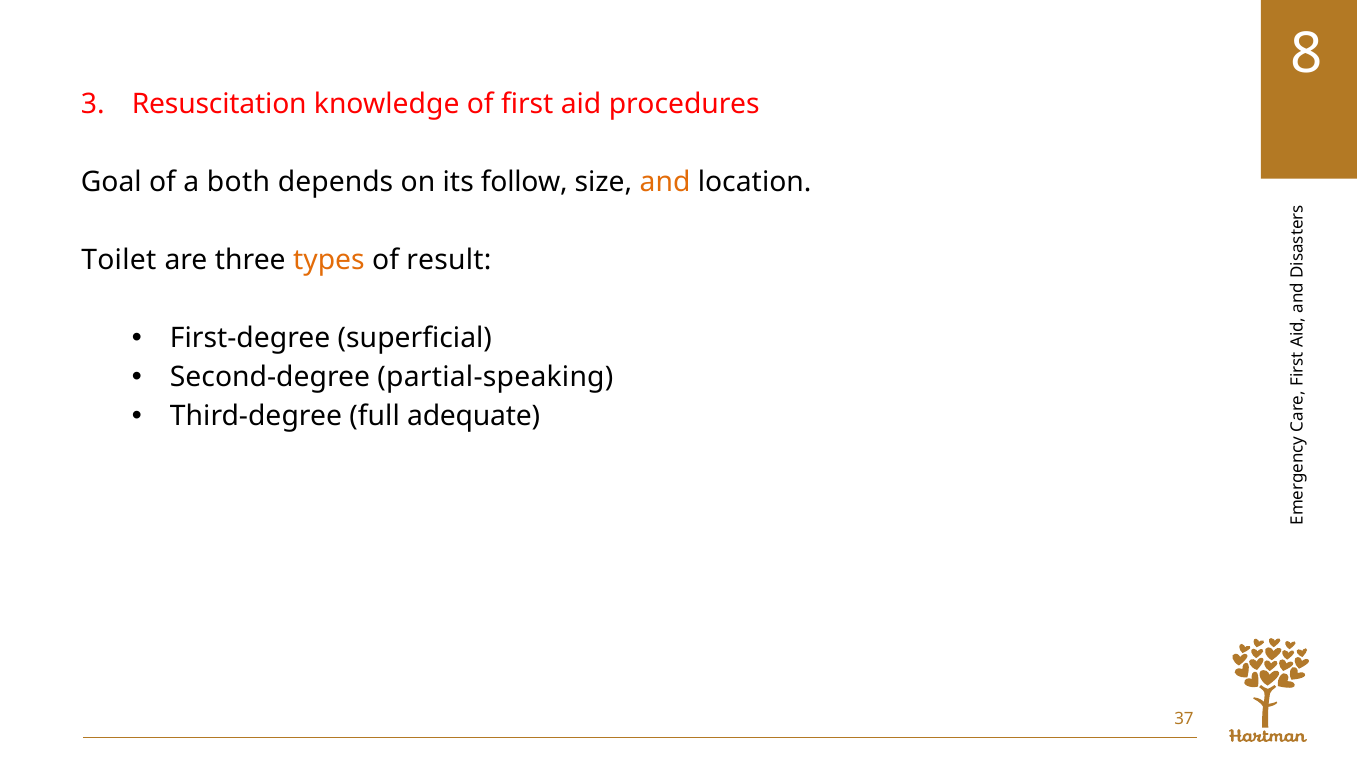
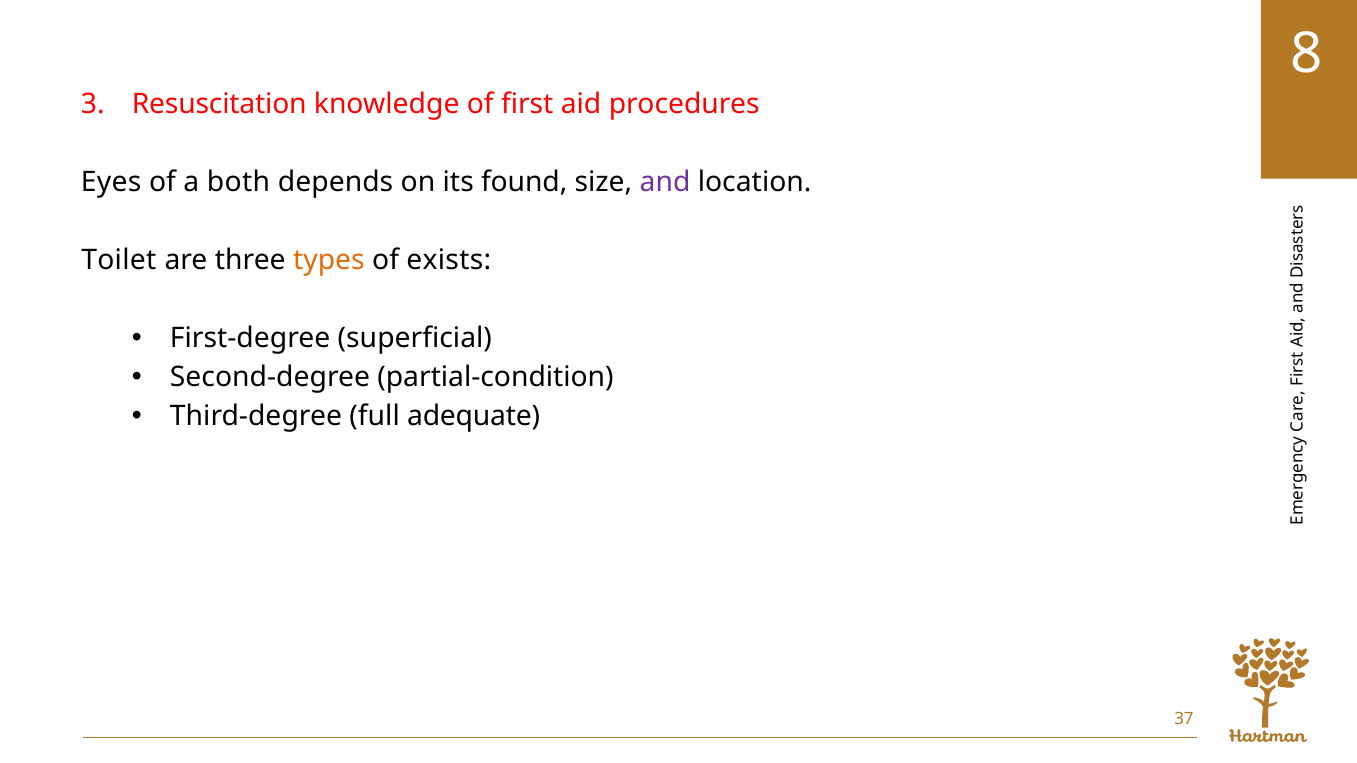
Goal: Goal -> Eyes (111, 182)
follow: follow -> found (524, 182)
and colour: orange -> purple (665, 182)
result: result -> exists (449, 260)
partial-speaking: partial-speaking -> partial-condition (496, 377)
